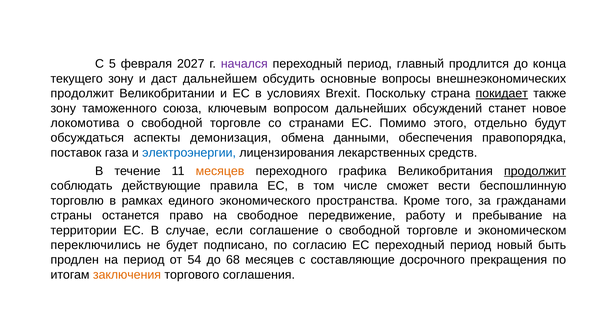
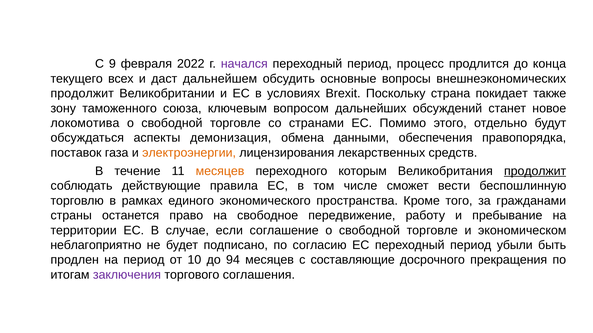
5: 5 -> 9 (112, 64)
2027: 2027 -> 2022 (191, 64)
главный: главный -> процесс (420, 64)
текущего зону: зону -> всех (121, 79)
покидает underline: present -> none (502, 94)
электроэнергии colour: blue -> orange (189, 153)
графика: графика -> которым (363, 171)
переключились: переключились -> неблагоприятно (96, 246)
новый: новый -> убыли (515, 246)
54: 54 -> 10 (194, 260)
68: 68 -> 94 (233, 260)
заключения colour: orange -> purple (127, 275)
